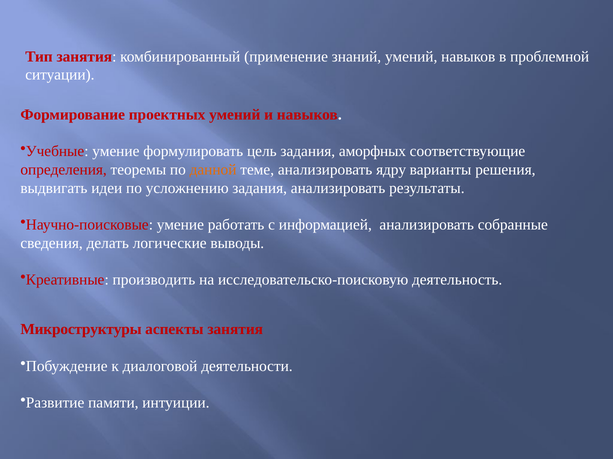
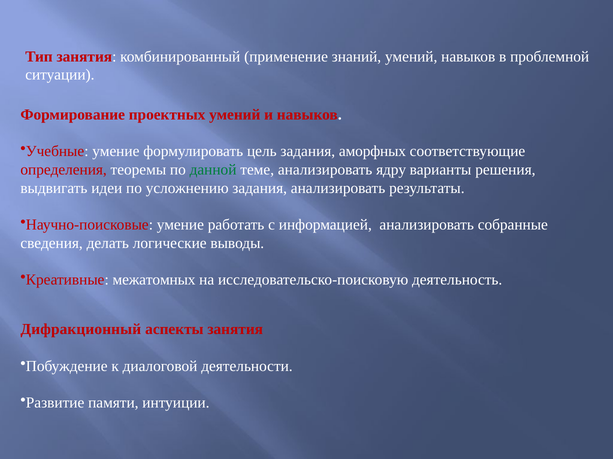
данной colour: orange -> green (213, 170)
производить: производить -> межатомных (154, 280)
Микроструктуры: Микроструктуры -> Дифракционный (81, 330)
